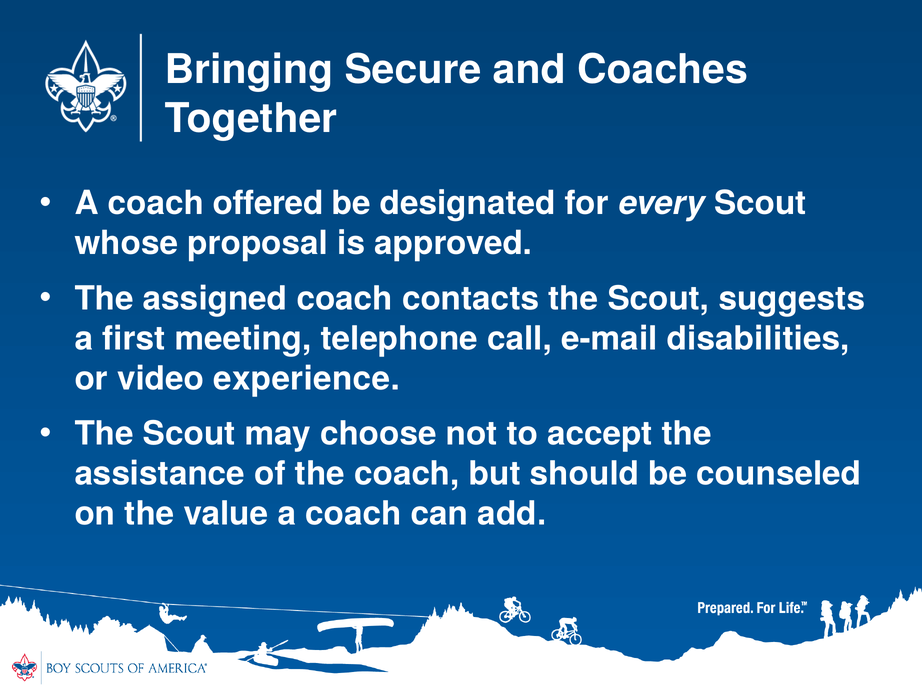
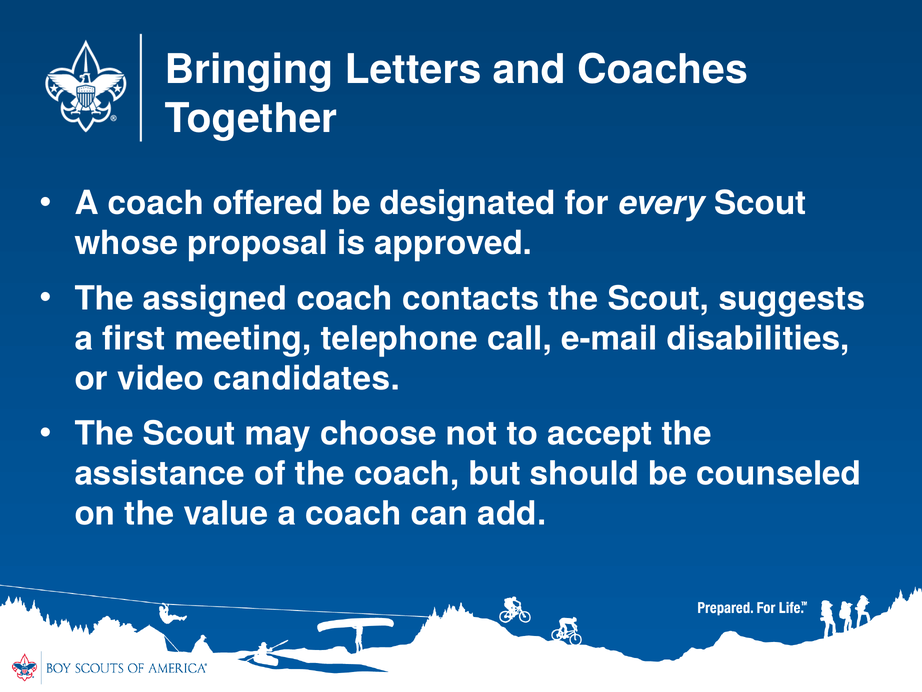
Secure: Secure -> Letters (413, 69)
experience: experience -> candidates (307, 378)
